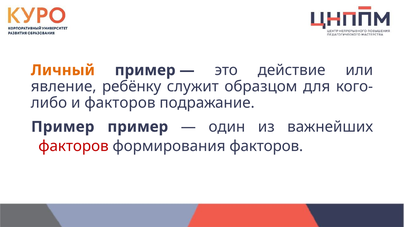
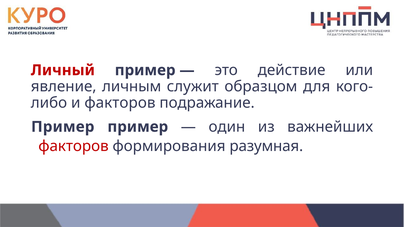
Личный colour: orange -> red (63, 70)
ребёнку: ребёнку -> личным (132, 87)
формирования факторов: факторов -> разумная (266, 146)
